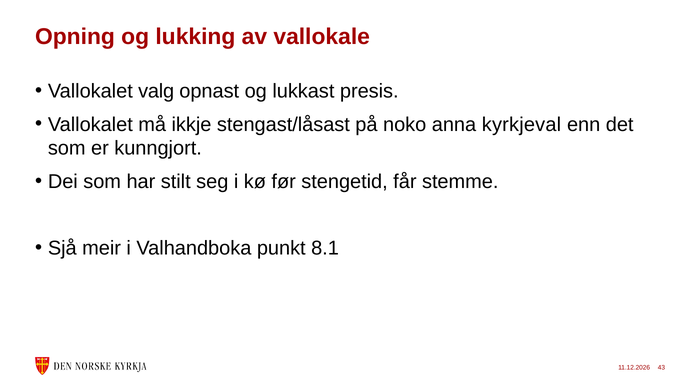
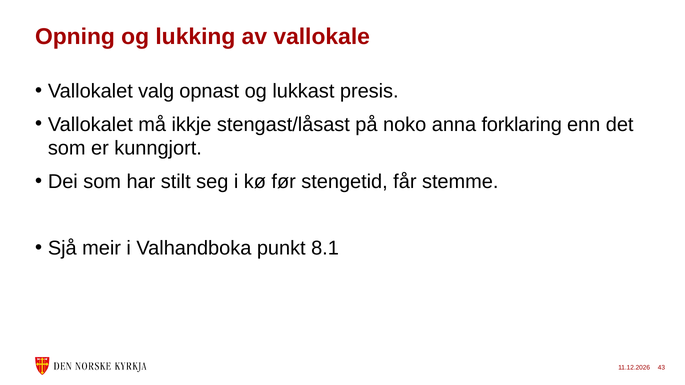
kyrkjeval: kyrkjeval -> forklaring (522, 125)
